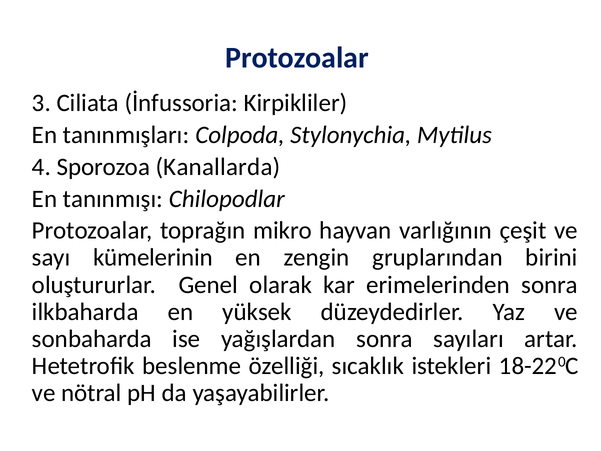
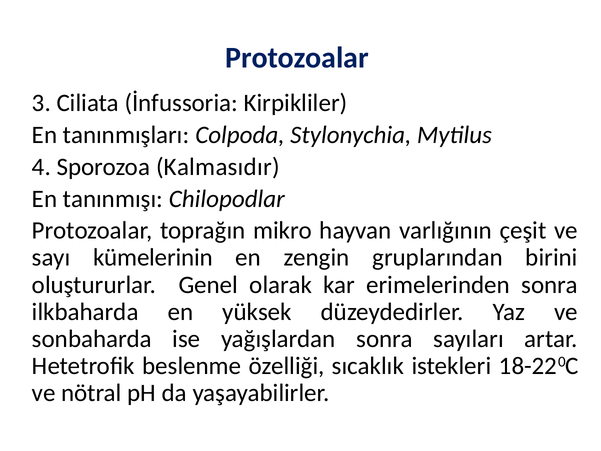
Kanallarda: Kanallarda -> Kalmasıdır (218, 167)
